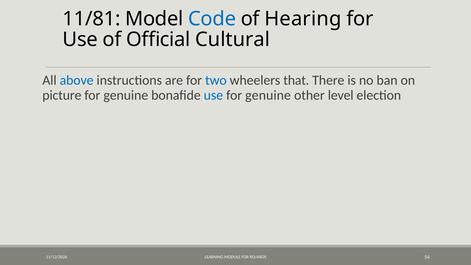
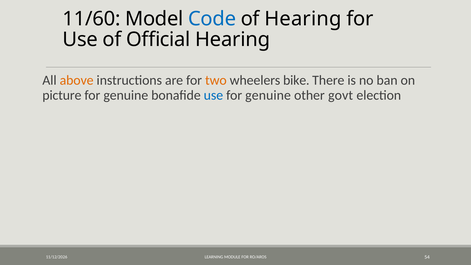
11/81: 11/81 -> 11/60 (92, 19)
Official Cultural: Cultural -> Hearing (233, 39)
above colour: blue -> orange (77, 80)
two colour: blue -> orange (216, 80)
that: that -> bike (296, 80)
level: level -> govt (341, 95)
